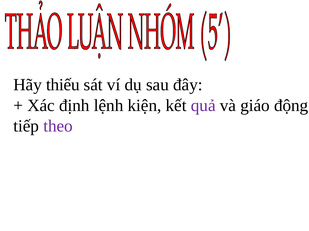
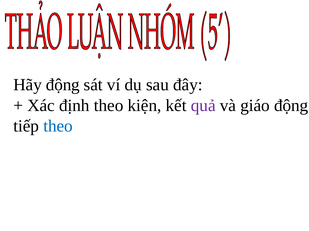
Hãy thiếu: thiếu -> động (63, 85)
định lệnh: lệnh -> theo (109, 106)
theo colour: purple -> blue (58, 126)
